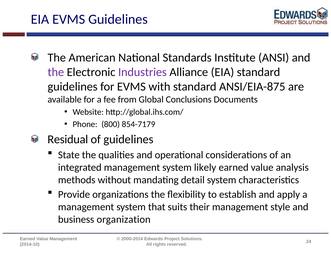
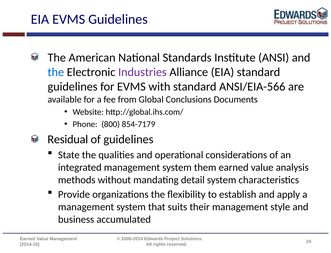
the colour: purple -> blue (56, 72)
ANSI/EIA-875: ANSI/EIA-875 -> ANSI/EIA-566 (252, 87)
likely: likely -> them (205, 167)
organization: organization -> accumulated (124, 219)
